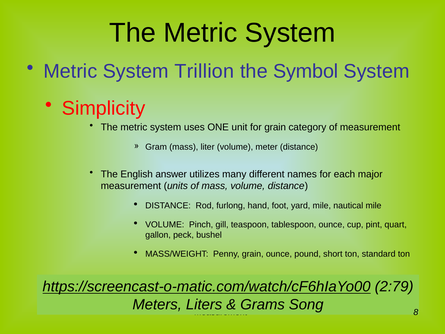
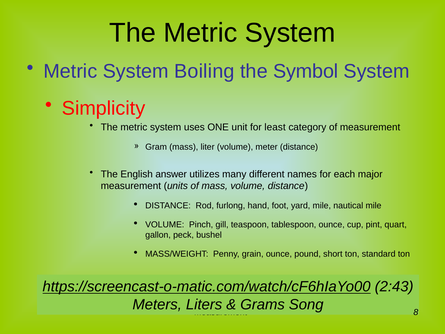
Trillion: Trillion -> Boiling (204, 71)
for grain: grain -> least (275, 127)
2:79: 2:79 -> 2:43 (394, 287)
